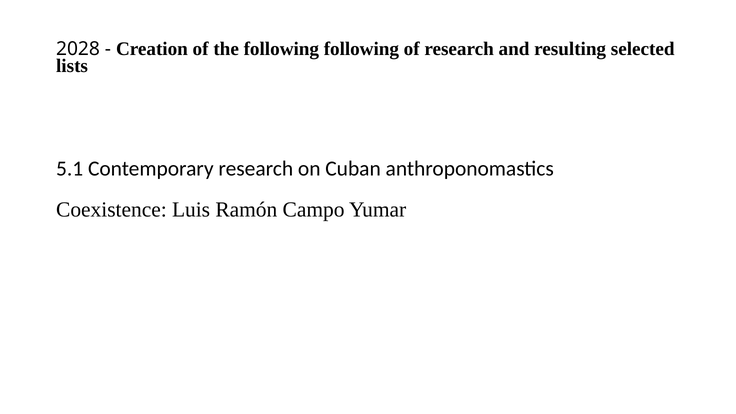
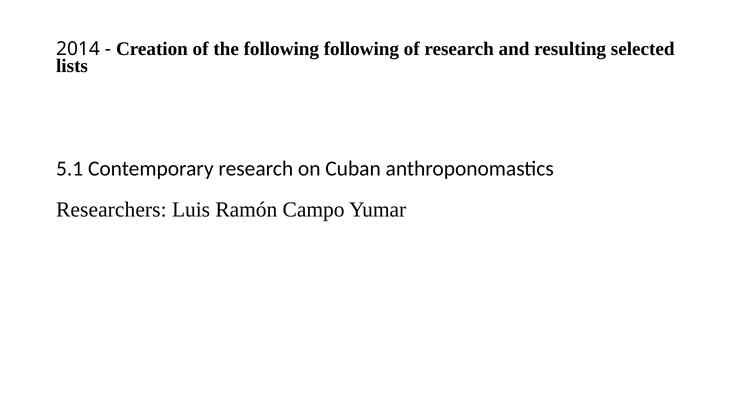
2028: 2028 -> 2014 (78, 49)
Coexistence: Coexistence -> Researchers (111, 210)
